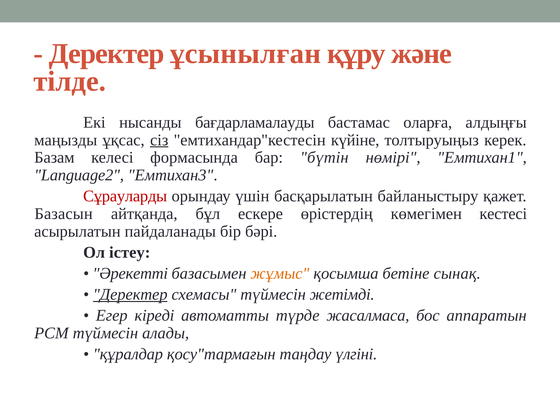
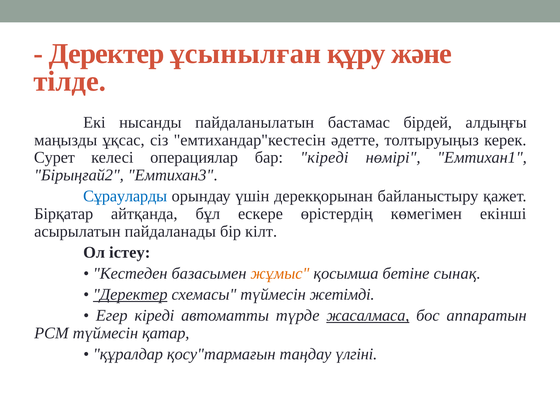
бағдарламалауды: бағдарламалауды -> пайдаланылатын (255, 122)
оларға: оларға -> бірдей (428, 122)
сіз underline: present -> none (159, 140)
күйіне: күйіне -> әдетте (355, 140)
Базам: Базам -> Сурет (54, 158)
формасында: формасында -> операциялар (194, 158)
бар бүтін: бүтін -> кіреді (324, 158)
Language2: Language2 -> Бірыңғай2 (79, 175)
Сұрауларды colour: red -> blue (125, 196)
басқарылатын: басқарылатын -> дерекқорынан (323, 196)
Базасын: Базасын -> Бірқатар (64, 214)
кестесі: кестесі -> екінші (503, 214)
бәрі: бәрі -> кілт (261, 231)
Әрекетті: Әрекетті -> Кестеден (130, 273)
жасалмаса underline: none -> present (368, 315)
алады: алады -> қатар (166, 333)
